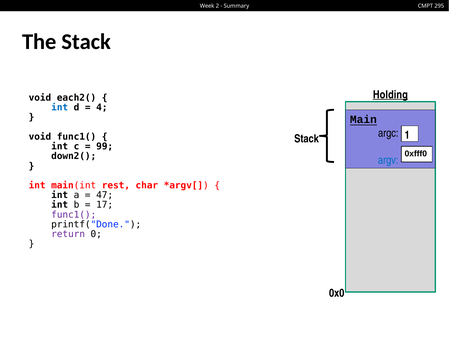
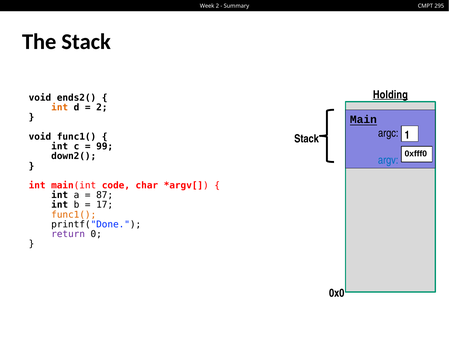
each2(: each2( -> ends2( (77, 98)
int colour: blue -> orange (60, 107)
4: 4 -> 2 (102, 107)
rest: rest -> code (116, 185)
47: 47 -> 87 (105, 195)
func1( colour: purple -> orange (74, 214)
